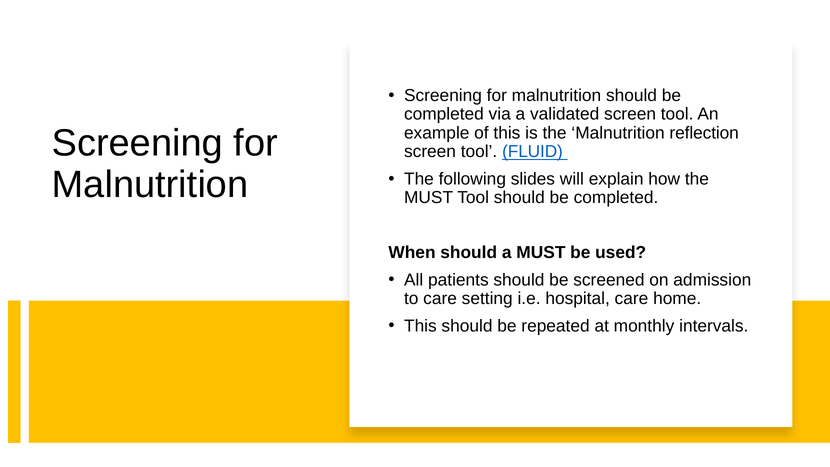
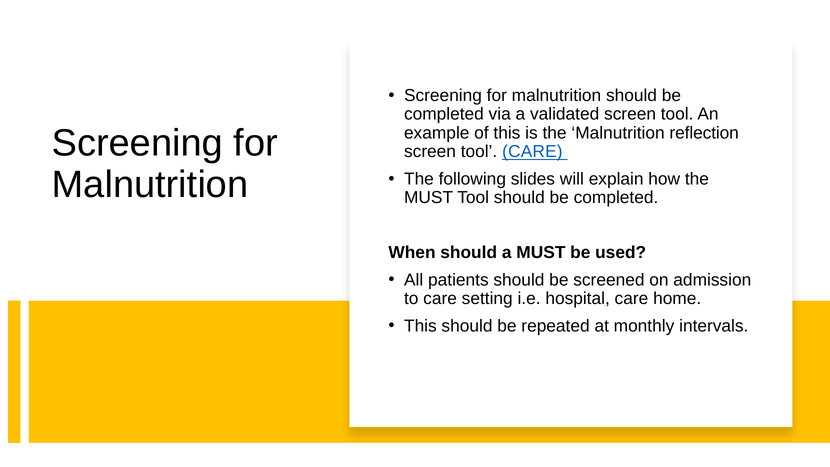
tool FLUID: FLUID -> CARE (532, 152)
